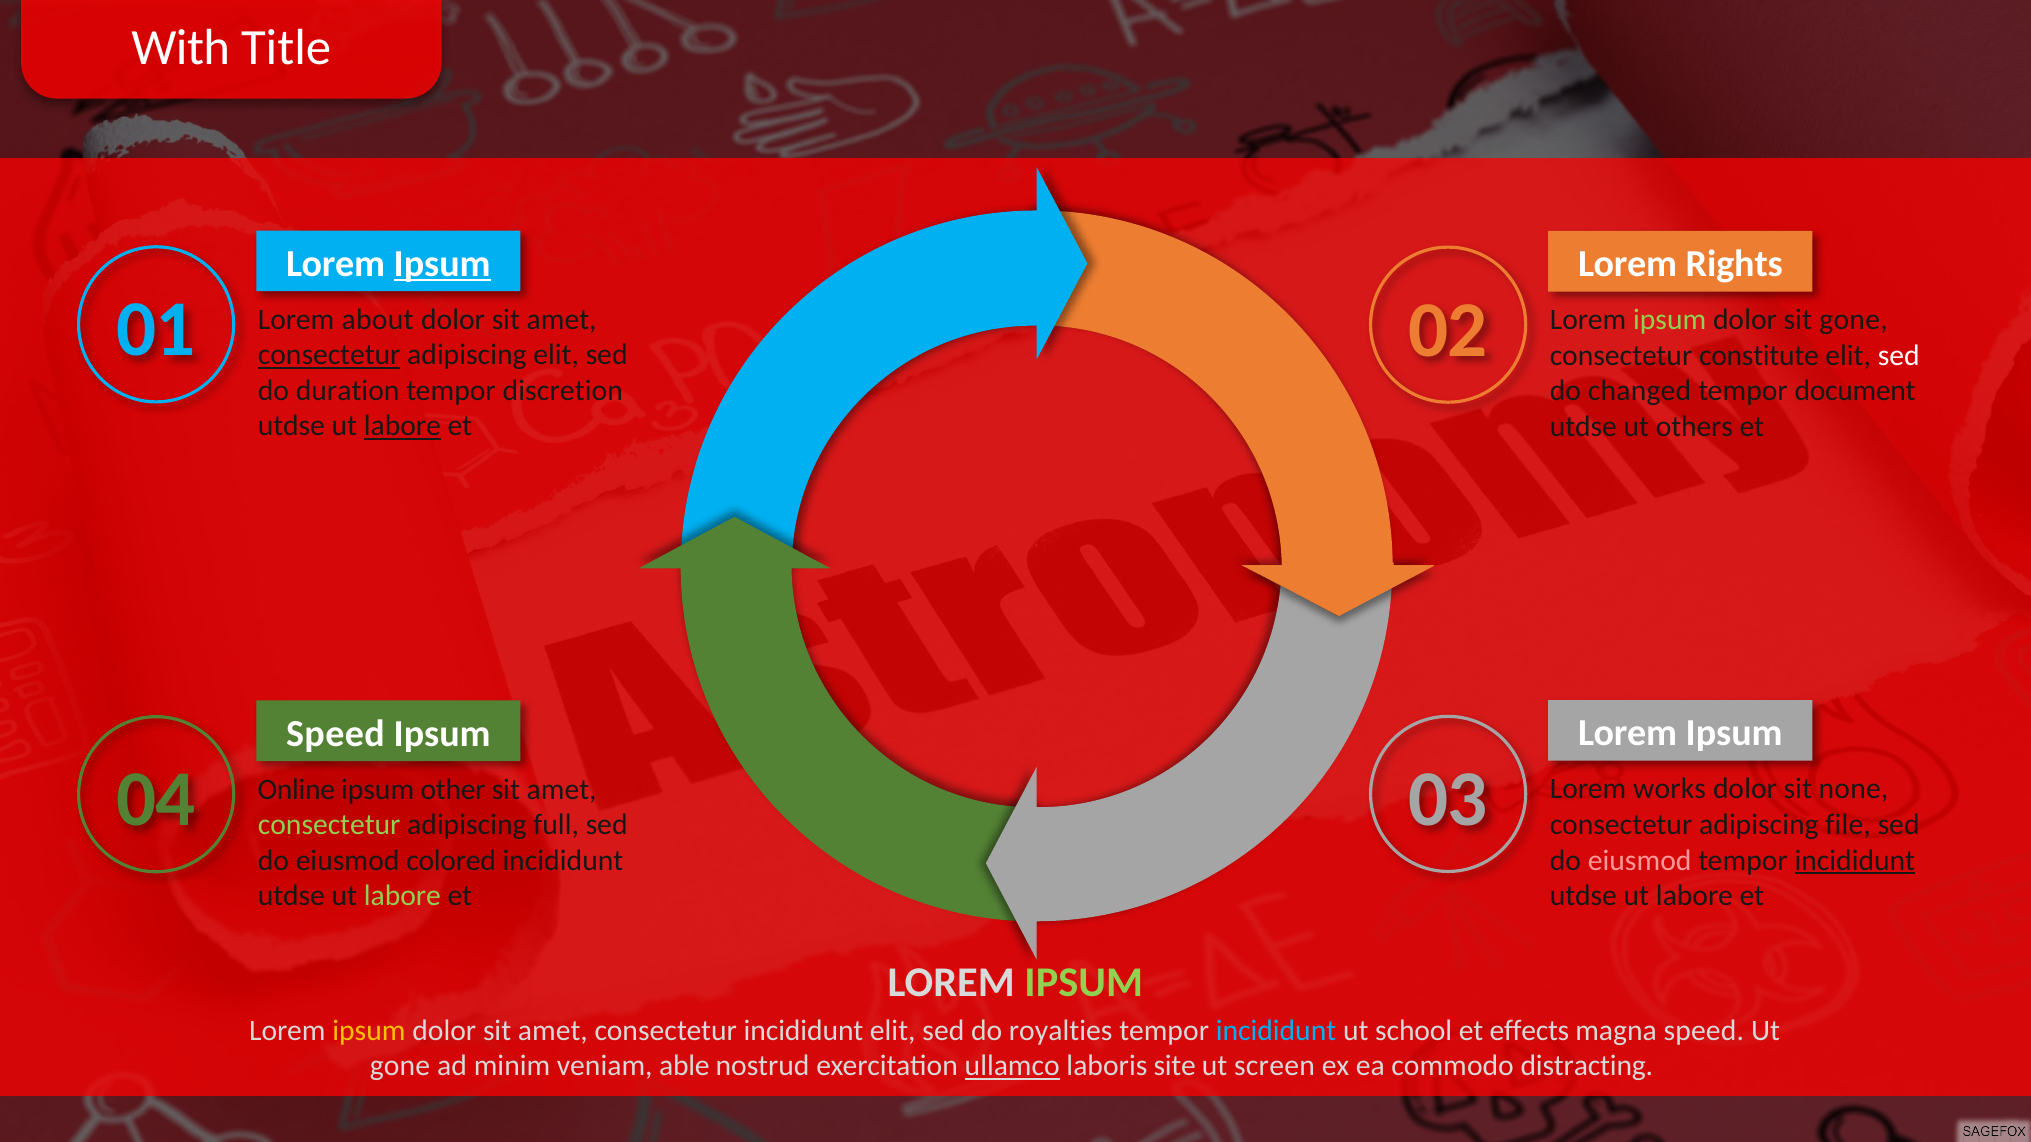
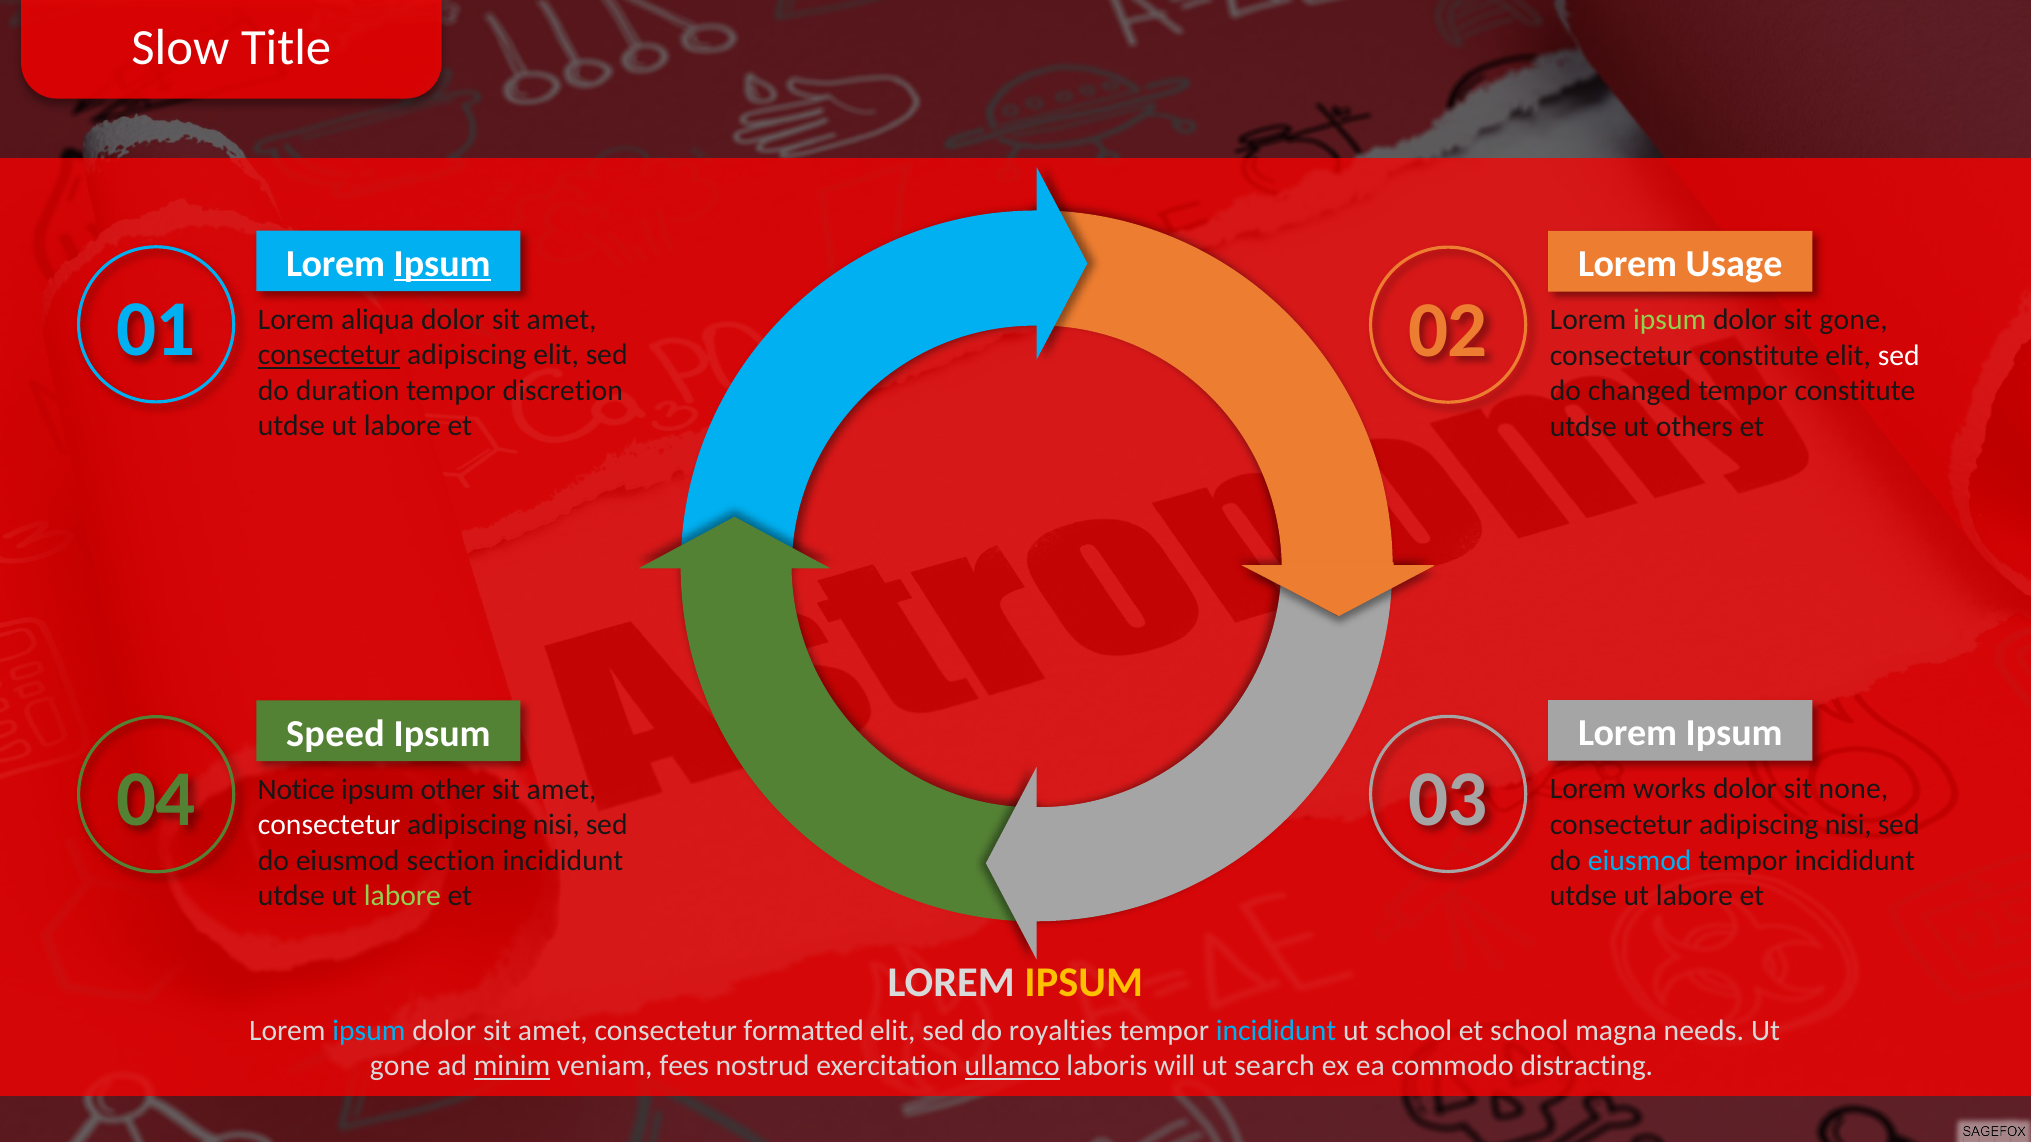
With: With -> Slow (180, 48)
Rights: Rights -> Usage (1734, 264)
about: about -> aliqua (378, 320)
tempor document: document -> constitute (1855, 391)
labore underline: present -> none (402, 426)
Online: Online -> Notice (296, 790)
file: file -> nisi (1848, 825)
consectetur colour: light green -> white (329, 825)
full: full -> nisi (556, 825)
eiusmod colour: pink -> light blue (1640, 861)
incididunt underline: present -> none (1855, 861)
colored: colored -> section (451, 861)
IPSUM colour: light green -> yellow (1084, 983)
ipsum colour: yellow -> light blue (369, 1031)
consectetur incididunt: incididunt -> formatted (804, 1031)
et effects: effects -> school (1529, 1031)
magna speed: speed -> needs (1704, 1031)
minim underline: none -> present (512, 1067)
able: able -> fees (684, 1067)
site: site -> will (1175, 1067)
screen: screen -> search (1274, 1067)
